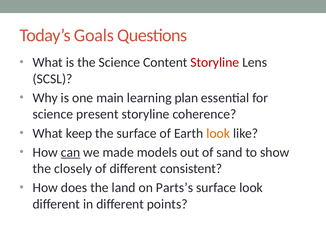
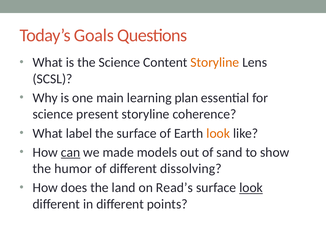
Storyline colour: red -> orange (215, 62)
keep: keep -> label (79, 133)
closely: closely -> humor (73, 168)
consistent: consistent -> dissolving (191, 168)
Parts’s: Parts’s -> Read’s (175, 187)
look underline: none -> present (251, 187)
